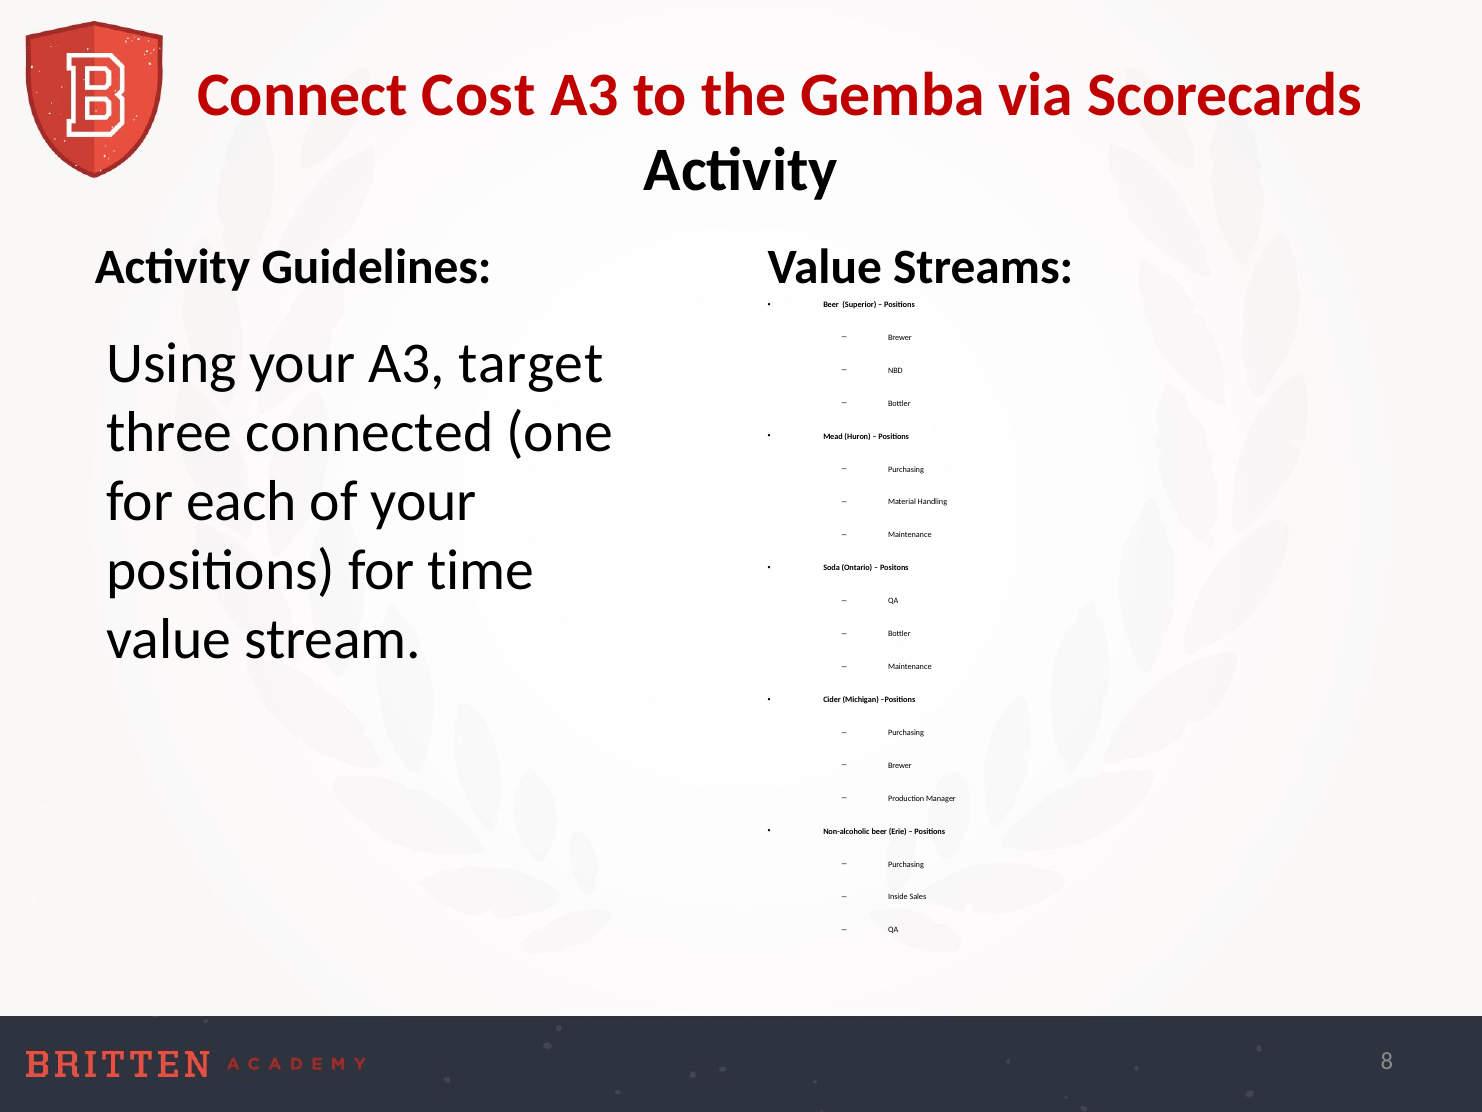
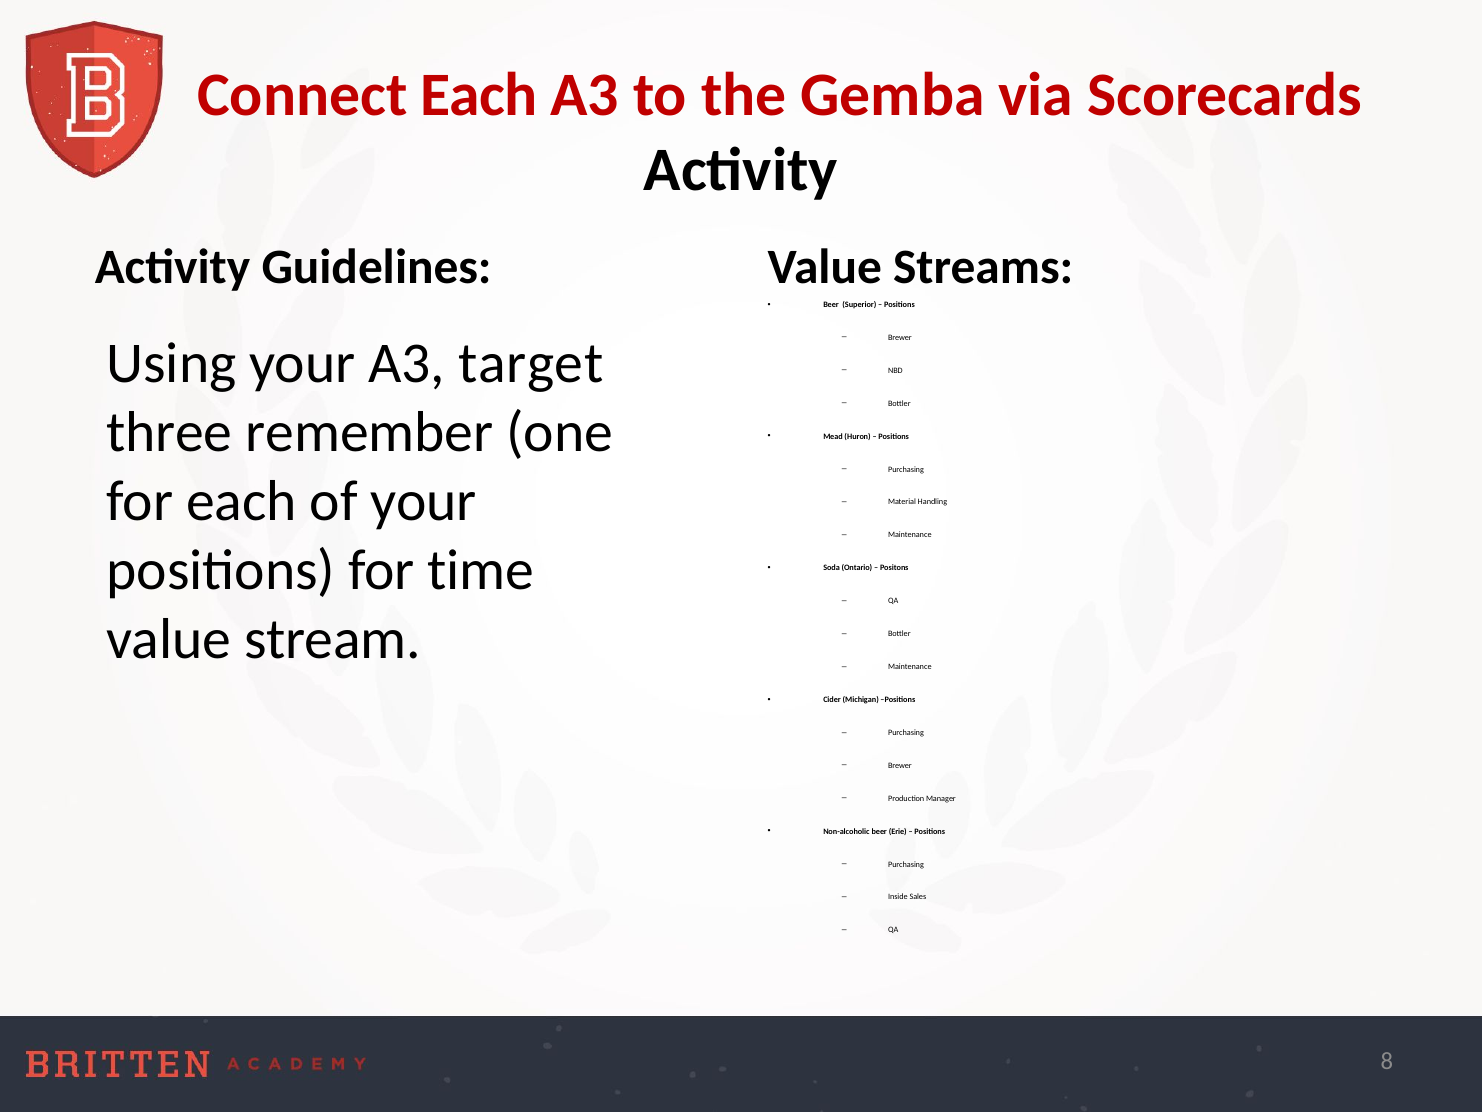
Connect Cost: Cost -> Each (479, 95)
connected: connected -> remember (370, 432)
